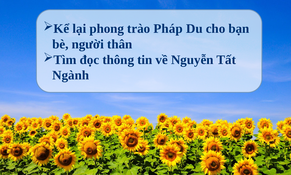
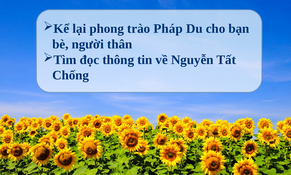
Ngành: Ngành -> Chống (71, 75)
